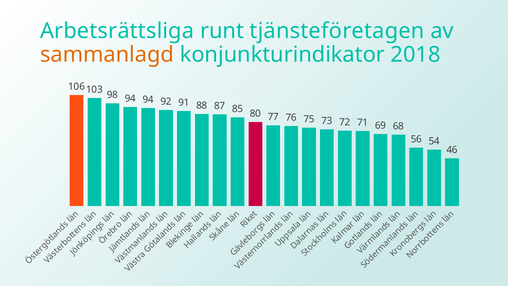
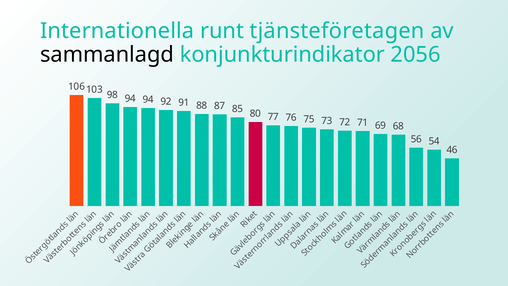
Arbetsrättsliga: Arbetsrättsliga -> Internationella (117, 31)
sammanlagd colour: orange -> black (107, 54)
2018: 2018 -> 2056 (416, 54)
